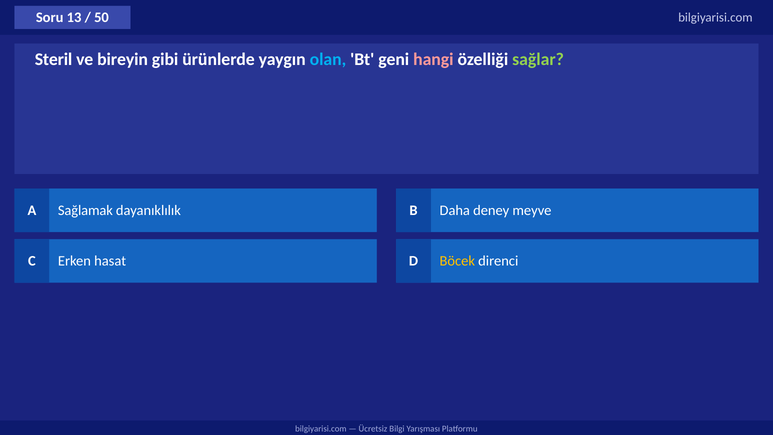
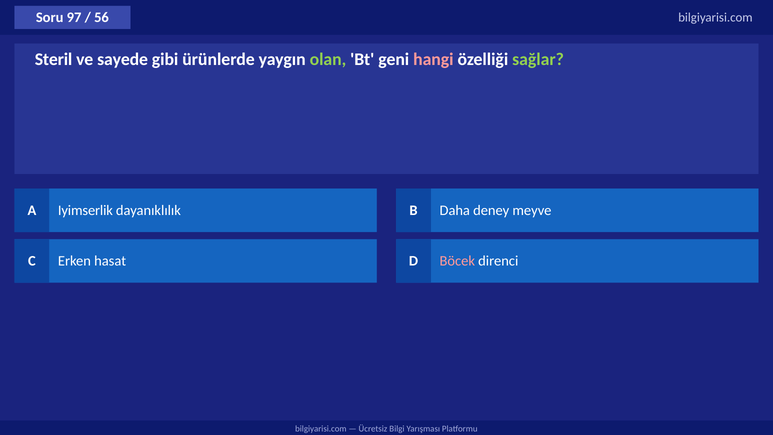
13: 13 -> 97 (74, 18)
50: 50 -> 56 (101, 18)
bireyin: bireyin -> sayede (123, 60)
olan colour: light blue -> light green (328, 60)
Sağlamak: Sağlamak -> Iyimserlik (85, 210)
Böcek colour: yellow -> pink (457, 261)
